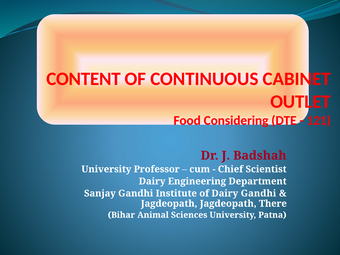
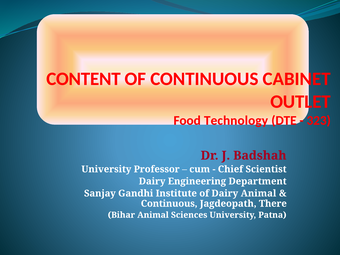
Considering: Considering -> Technology (236, 120)
121: 121 -> 323 (319, 120)
Dairy Gandhi: Gandhi -> Animal (258, 193)
Jagdeopath: Jagdeopath -> Continuous (169, 204)
